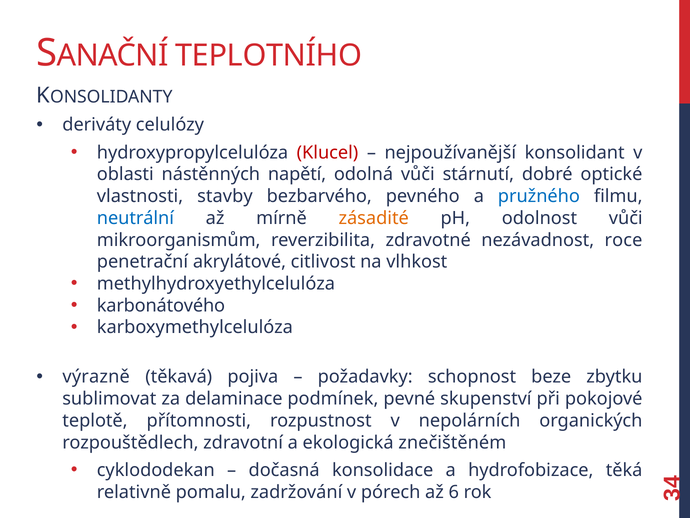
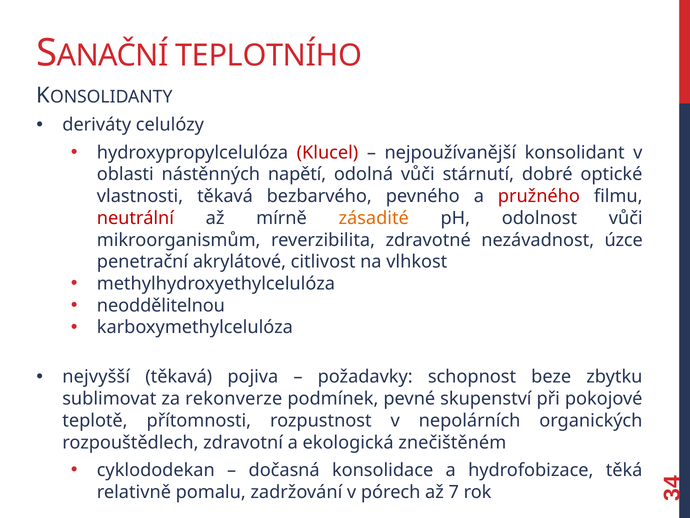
vlastnosti stavby: stavby -> těkavá (225, 196)
pružného colour: blue -> red (539, 196)
neutrální colour: blue -> red (135, 218)
roce: roce -> úzce (624, 240)
karbonátového: karbonátového -> neoddělitelnou (161, 305)
výrazně: výrazně -> nejvyšší (96, 377)
delaminace: delaminace -> rekonverze (234, 398)
6: 6 -> 7 (454, 492)
